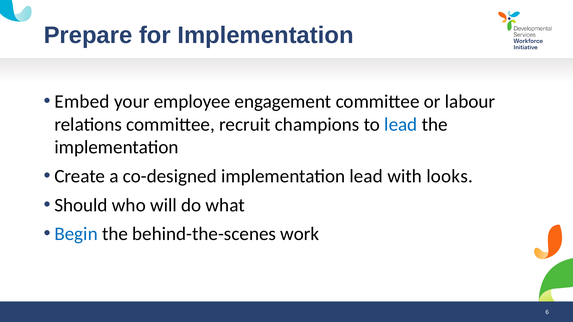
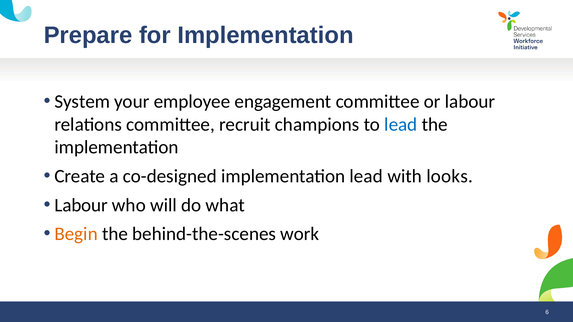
Embed: Embed -> System (82, 102)
Should: Should -> Labour (81, 205)
Begin colour: blue -> orange (76, 234)
